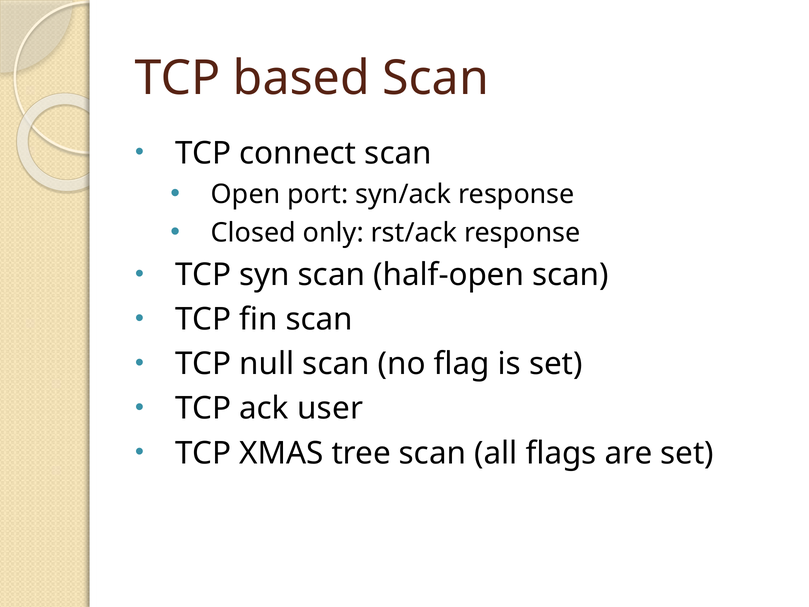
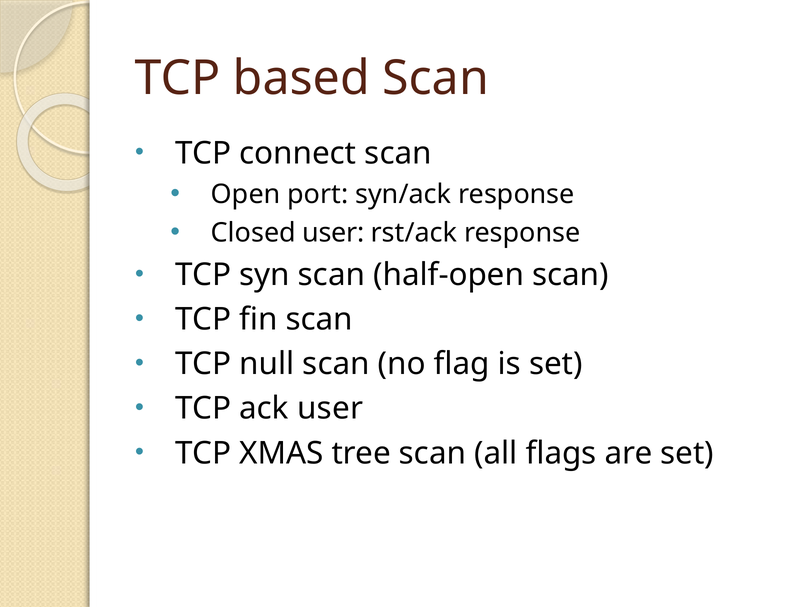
Closed only: only -> user (333, 233)
